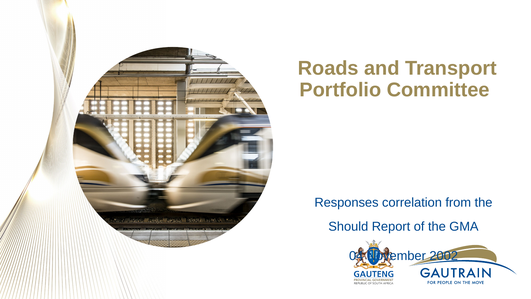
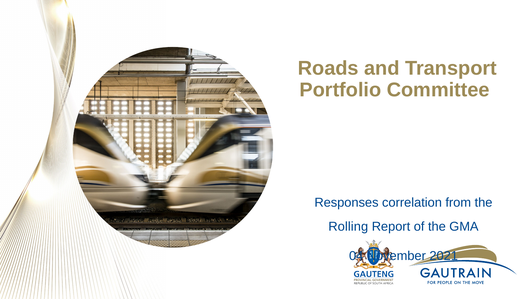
Should: Should -> Rolling (348, 226)
2002: 2002 -> 2021 (444, 256)
